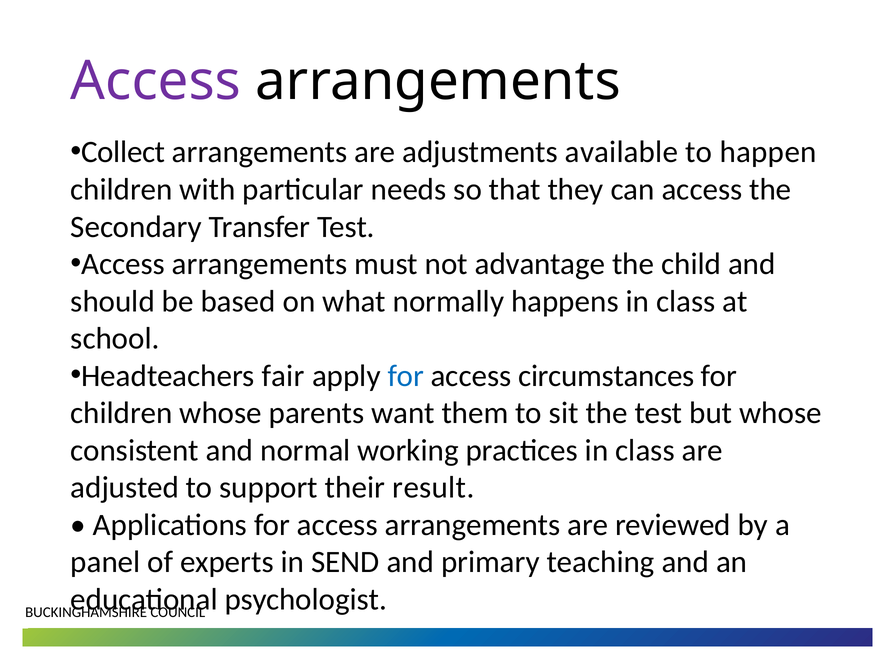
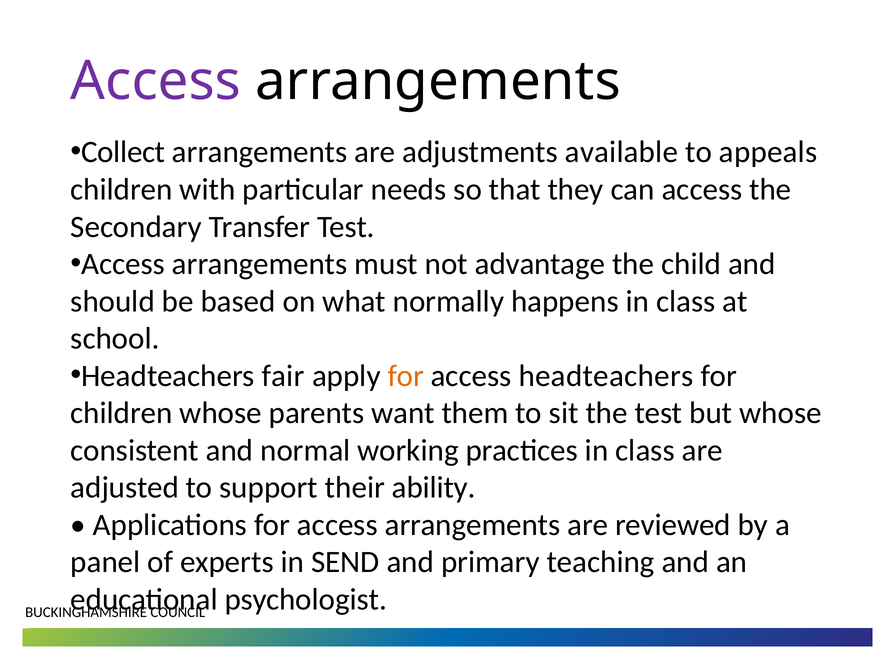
happen: happen -> appeals (768, 152)
for colour: blue -> orange (406, 376)
access circumstances: circumstances -> headteachers (606, 376)
result: result -> ability (434, 488)
